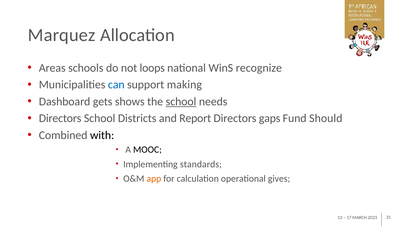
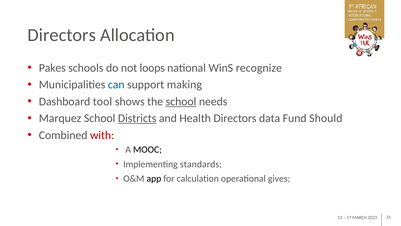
Marquez: Marquez -> Directors (62, 35)
Areas: Areas -> Pakes (52, 68)
gets: gets -> tool (103, 101)
Directors: Directors -> Marquez (60, 118)
Districts underline: none -> present (137, 118)
Report: Report -> Health (195, 118)
gaps: gaps -> data (270, 118)
with colour: black -> red (102, 135)
app colour: orange -> black (154, 178)
